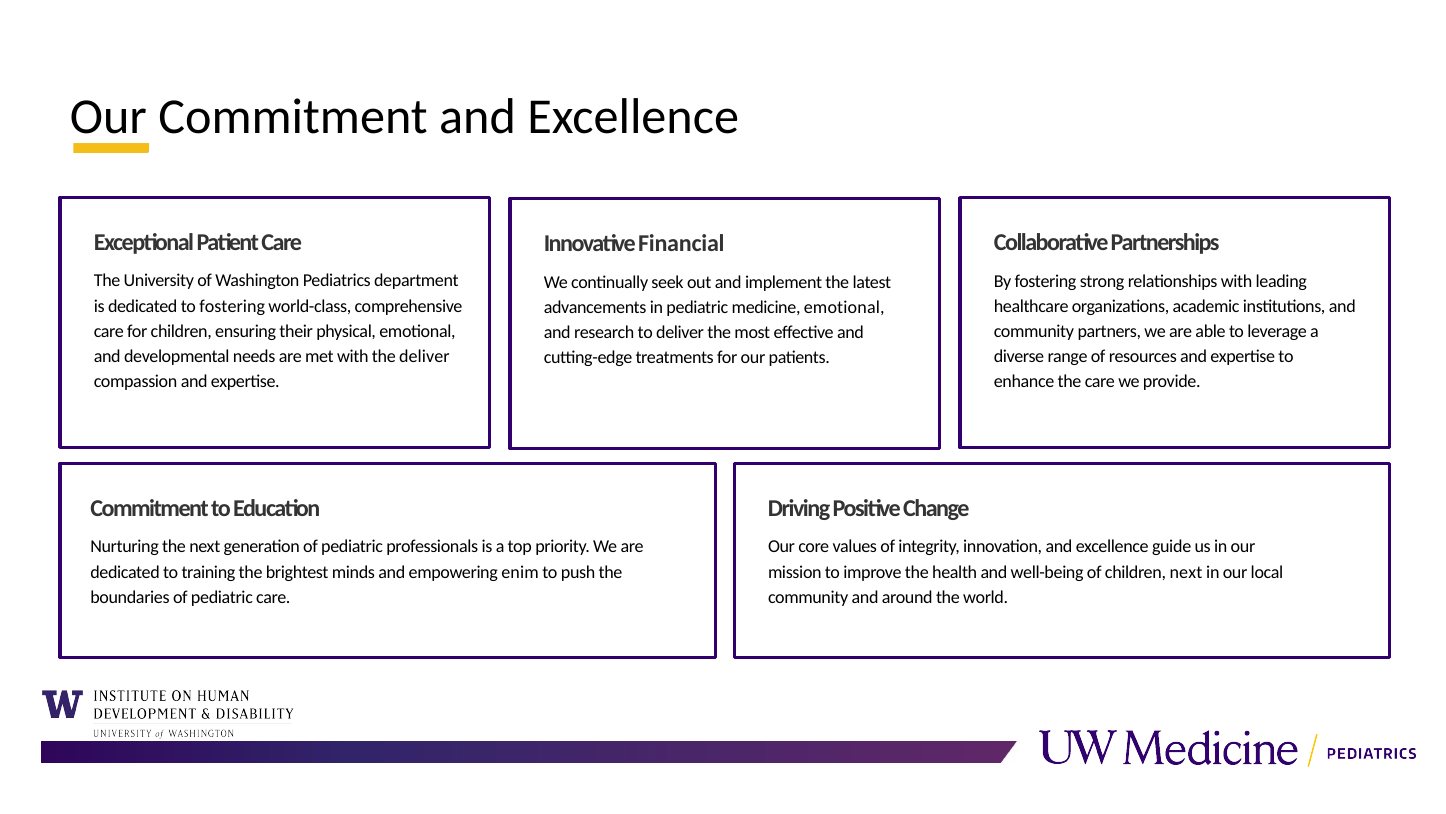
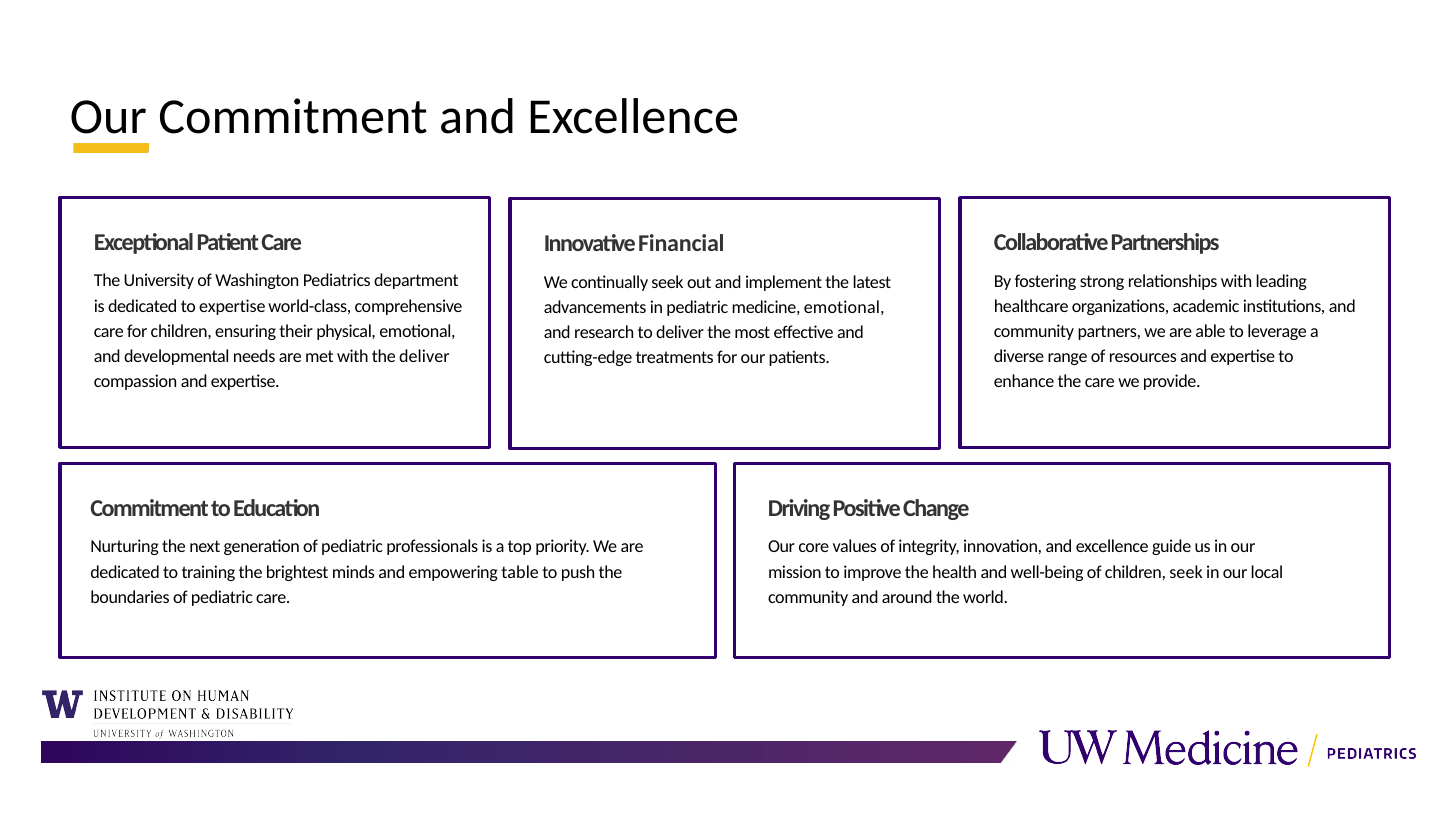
to fostering: fostering -> expertise (232, 306)
enim: enim -> table (520, 572)
children next: next -> seek (1186, 572)
